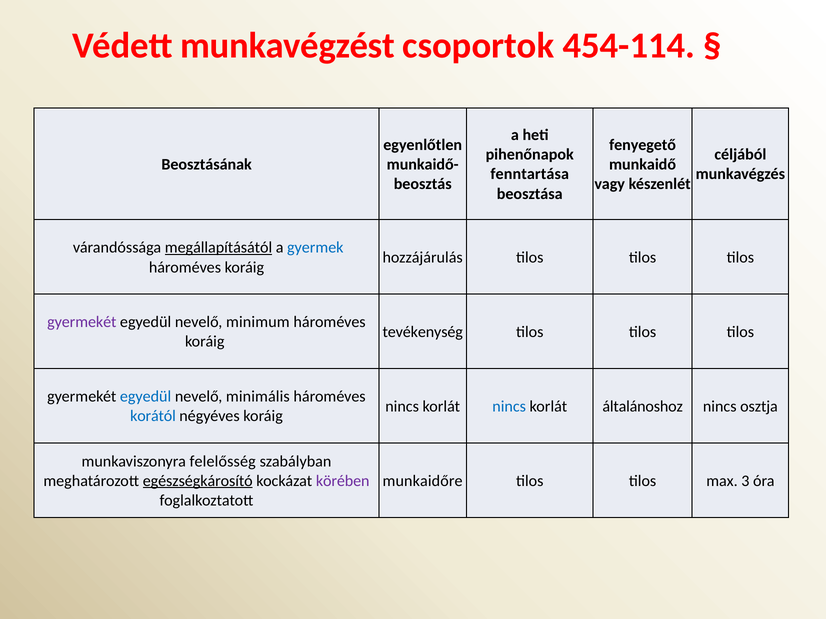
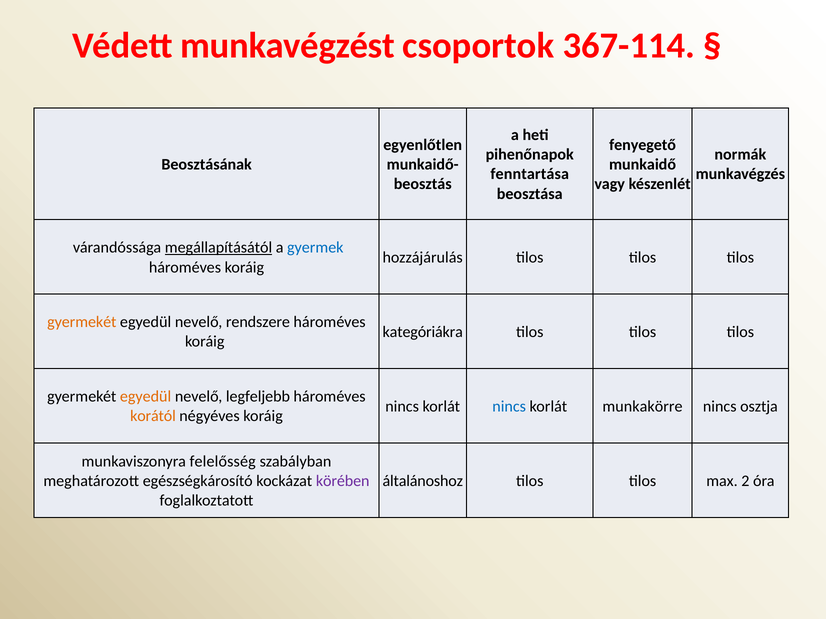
454-114: 454-114 -> 367-114 (629, 46)
céljából: céljából -> normák (740, 155)
gyermekét colour: purple -> orange (82, 322)
minimum: minimum -> rendszere (258, 322)
tevékenység: tevékenység -> kategóriákra (423, 332)
egyedül colour: blue -> orange (146, 397)
minimális: minimális -> legfeljebb (258, 397)
általánoshoz: általánoshoz -> munkakörre (643, 407)
korától colour: blue -> orange (153, 416)
egészségkárosító underline: present -> none (198, 481)
munkaidőre: munkaidőre -> általánoshoz (423, 481)
3: 3 -> 2 (745, 481)
